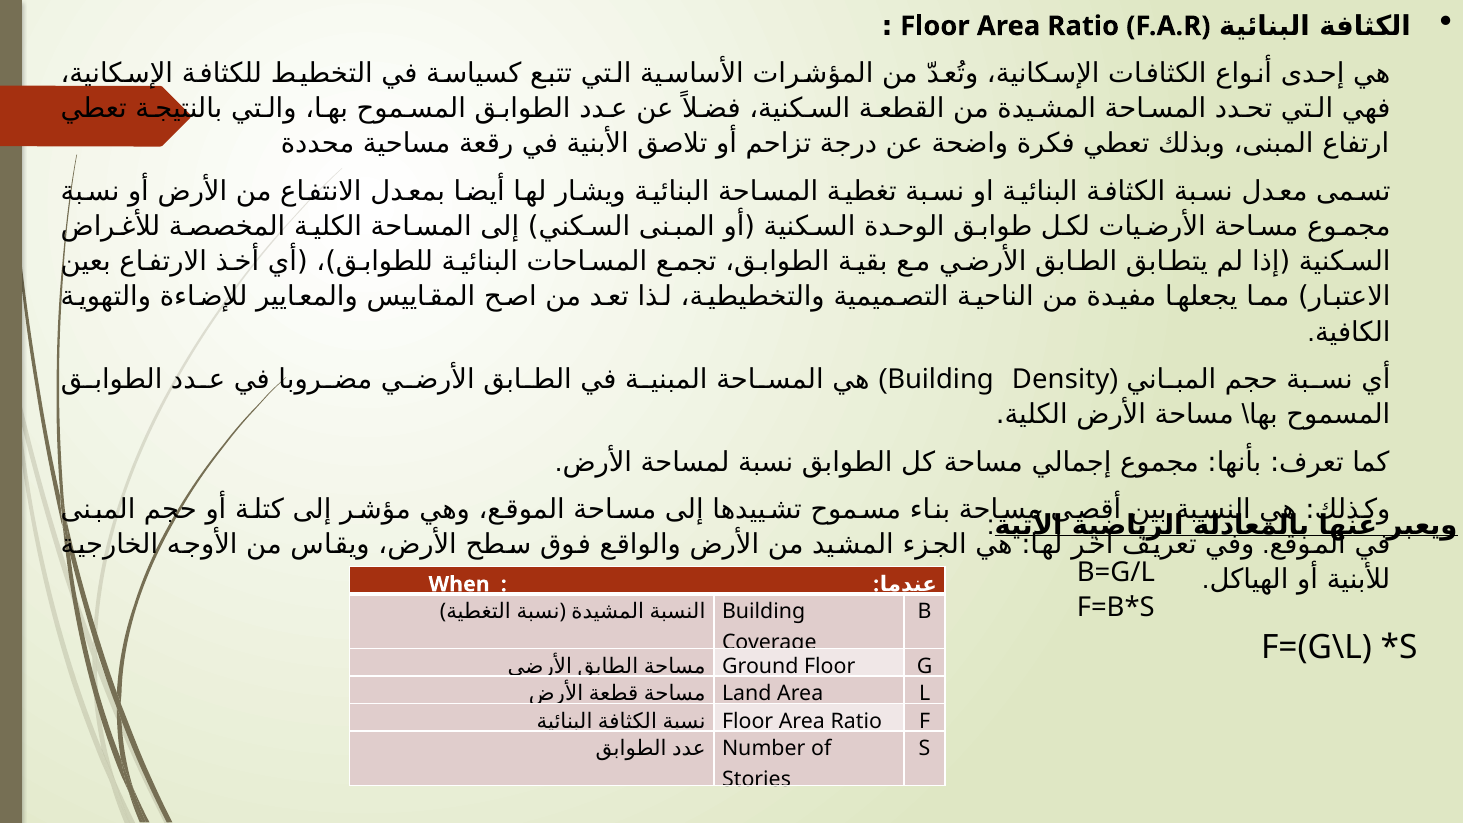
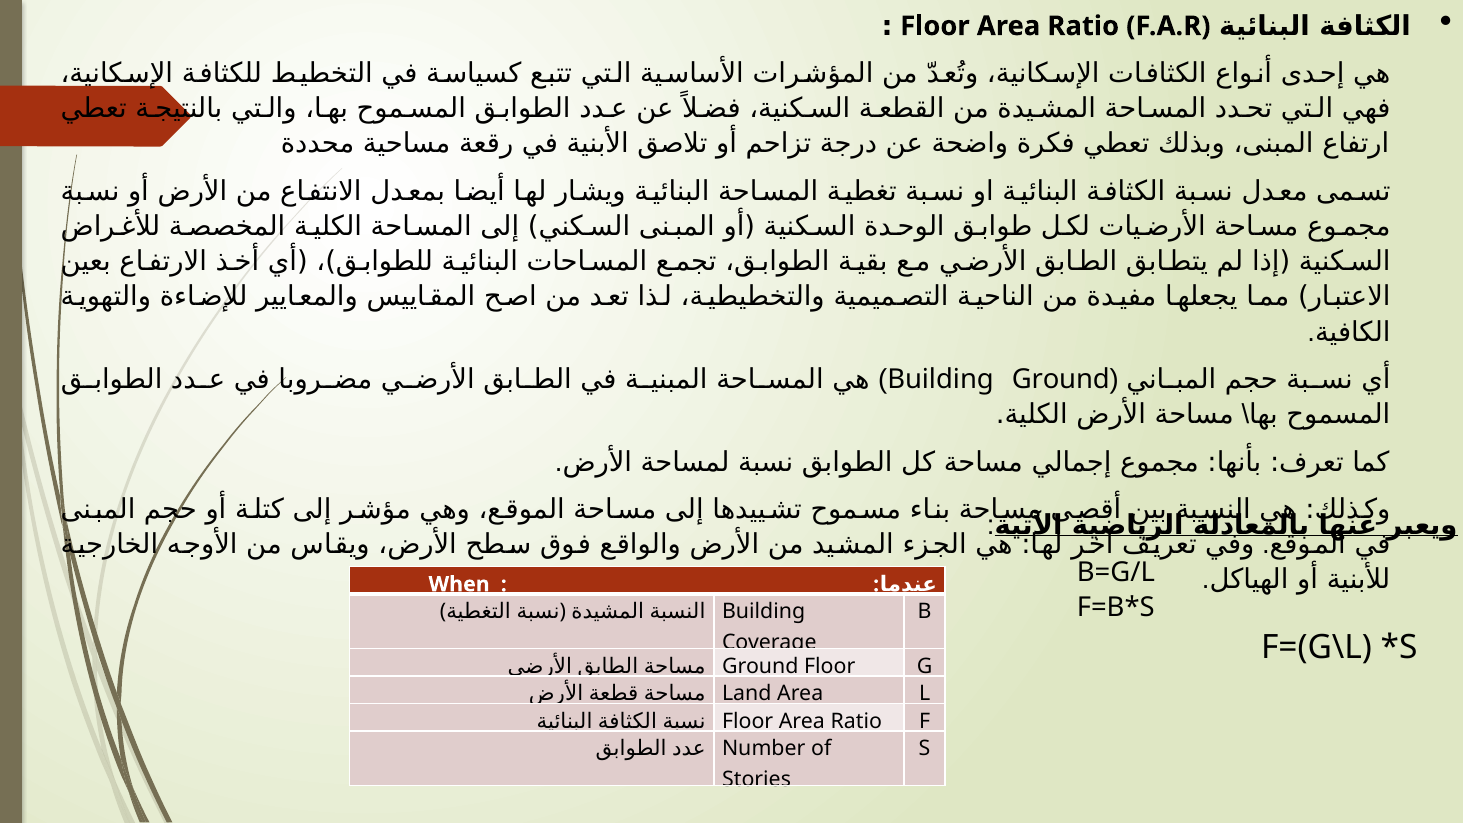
Building Density: Density -> Ground (1061, 379)
